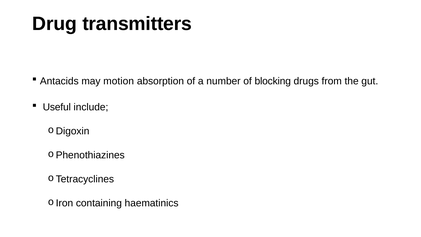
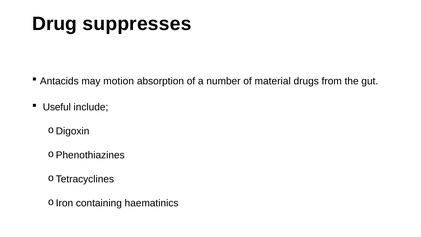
transmitters: transmitters -> suppresses (137, 24)
blocking: blocking -> material (273, 81)
